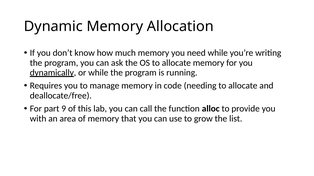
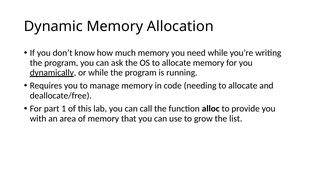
9: 9 -> 1 (64, 109)
